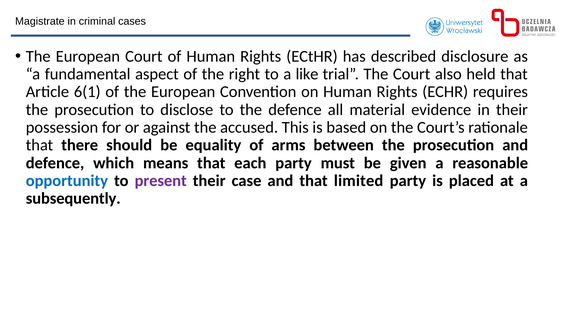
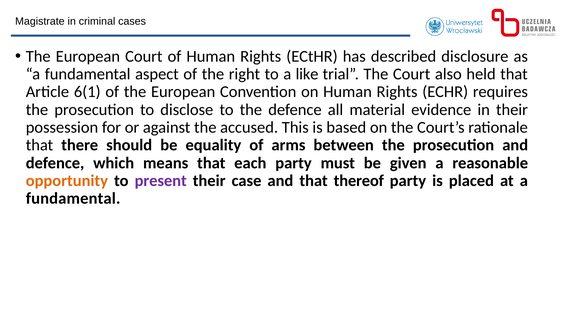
opportunity colour: blue -> orange (67, 181)
limited: limited -> thereof (359, 181)
subsequently: subsequently -> fundamental (73, 199)
